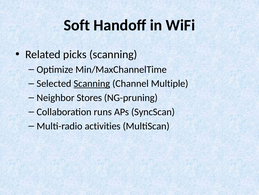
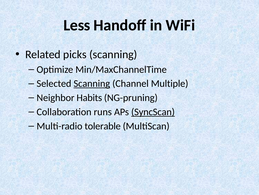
Soft: Soft -> Less (77, 25)
Stores: Stores -> Habits (89, 97)
SyncScan underline: none -> present (153, 112)
activities: activities -> tolerable (103, 126)
